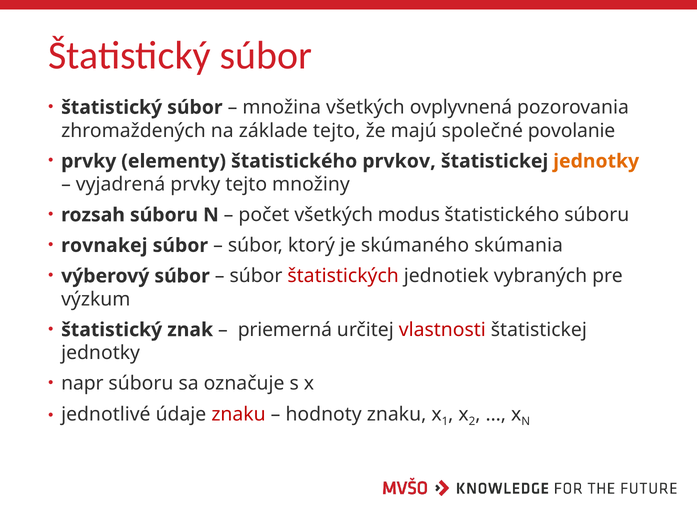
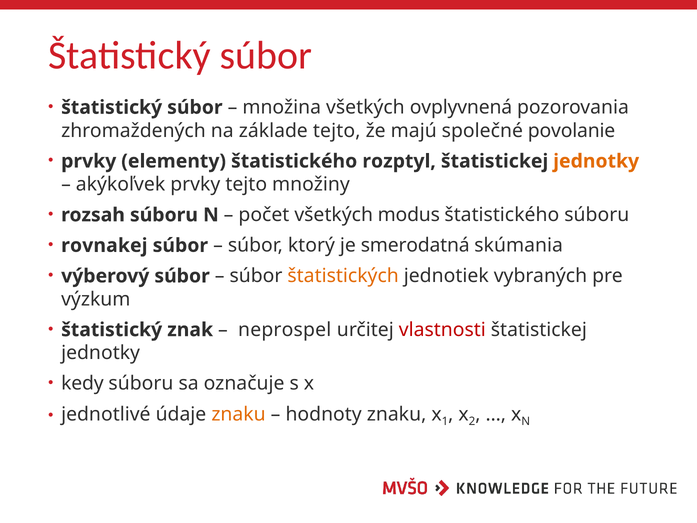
prvkov: prvkov -> rozptyl (399, 161)
vyjadrená: vyjadrená -> akýkoľvek (121, 184)
skúmaného: skúmaného -> smerodatná (415, 245)
štatistických colour: red -> orange (343, 276)
priemerná: priemerná -> neprospel (285, 330)
napr: napr -> kedy (82, 383)
znaku colour: red -> orange (239, 414)
